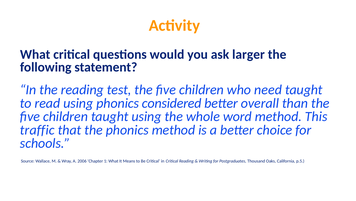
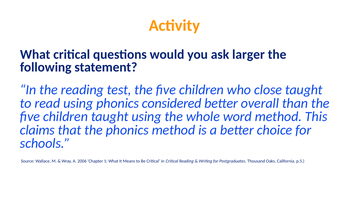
need: need -> close (268, 90)
traffic: traffic -> claims (37, 129)
